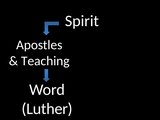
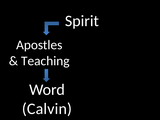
Luther: Luther -> Calvin (47, 109)
